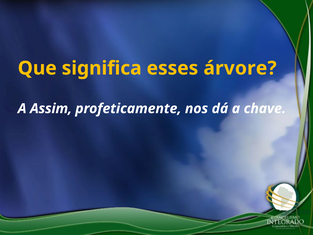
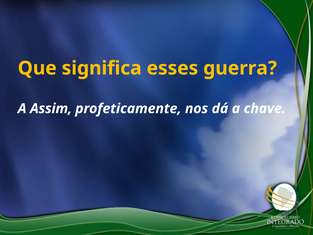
árvore: árvore -> guerra (240, 68)
